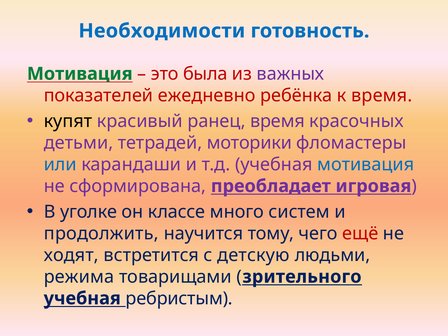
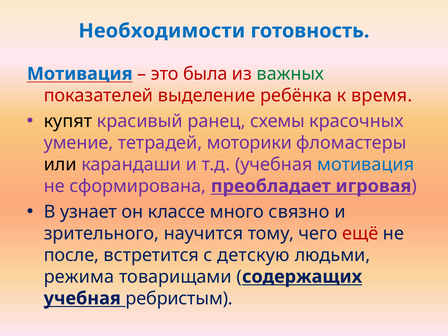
Мотивация colour: green -> blue (80, 74)
важных colour: purple -> green (290, 74)
ежедневно: ежедневно -> выделение (207, 95)
ранец время: время -> схемы (277, 121)
детьми: детьми -> умение (79, 143)
или colour: blue -> black (60, 164)
уголке: уголке -> узнает (88, 212)
систем: систем -> связно (299, 212)
продолжить: продолжить -> зрительного (101, 233)
ходят: ходят -> после (71, 255)
зрительного: зрительного -> содержащих (302, 277)
